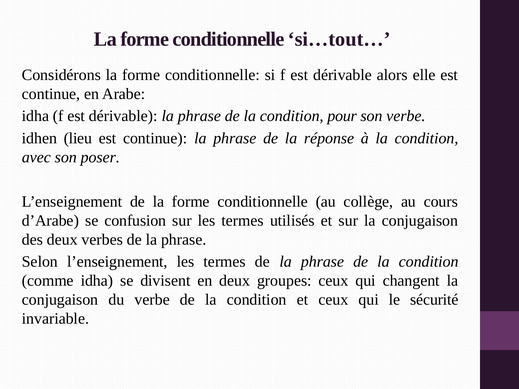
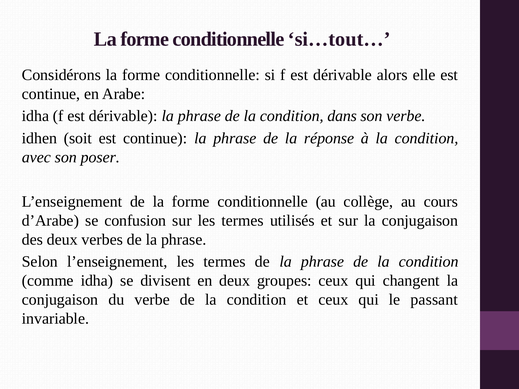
pour: pour -> dans (342, 116)
lieu: lieu -> soit (78, 138)
sécurité: sécurité -> passant (434, 300)
